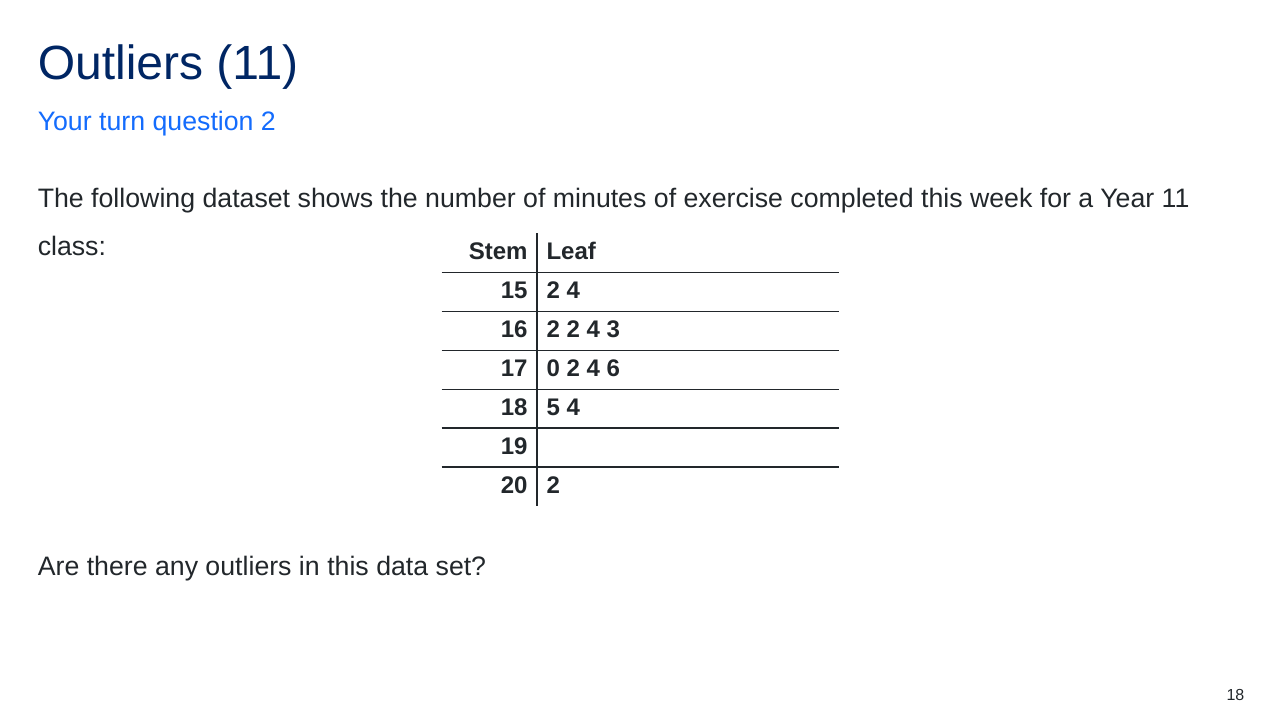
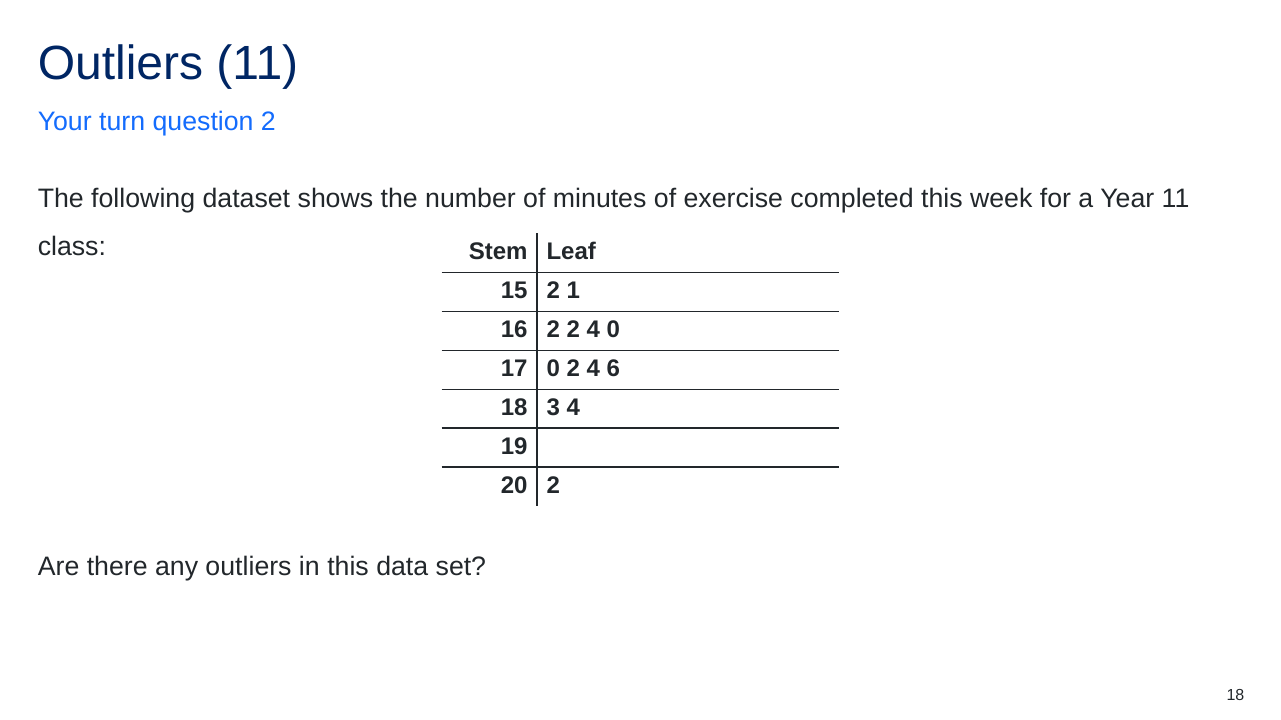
15 2 4: 4 -> 1 (573, 291)
4 3: 3 -> 0 (613, 330)
5: 5 -> 3 (553, 408)
